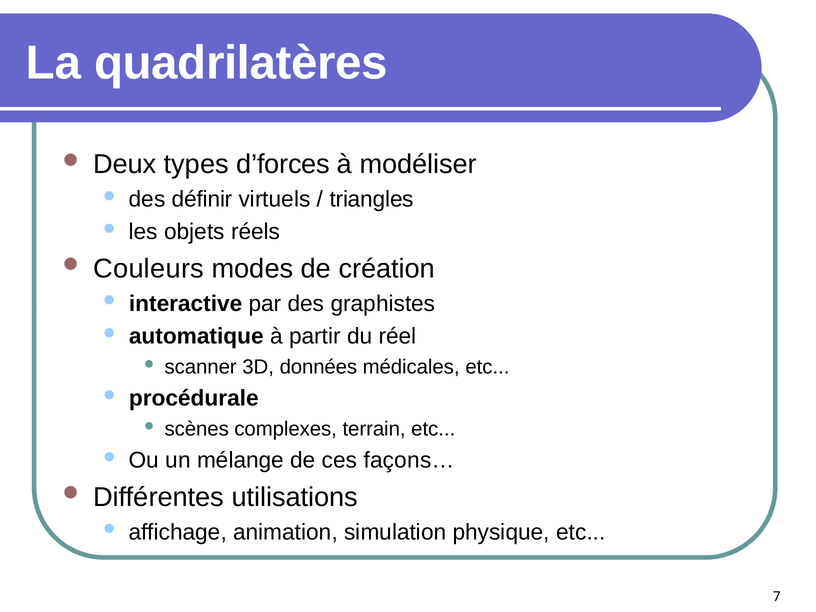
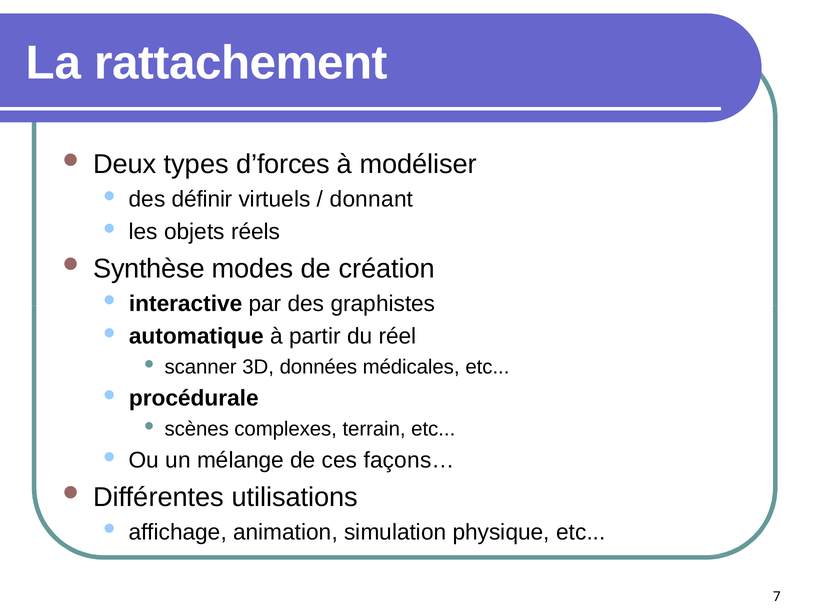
quadrilatères: quadrilatères -> rattachement (241, 63)
triangles: triangles -> donnant (371, 199)
Couleurs: Couleurs -> Synthèse (149, 269)
